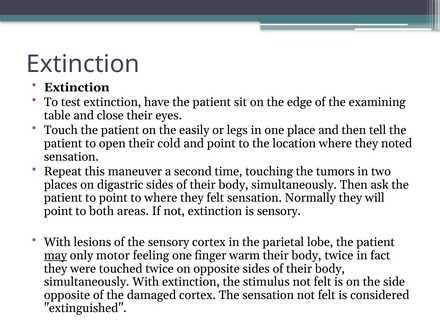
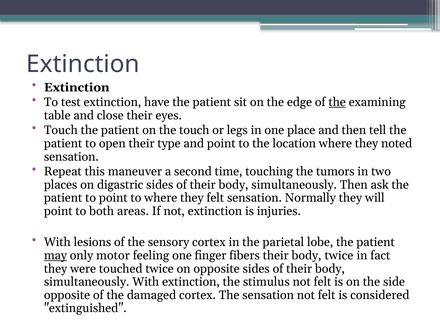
the underline: none -> present (337, 102)
the easily: easily -> touch (194, 130)
cold: cold -> type (169, 143)
is sensory: sensory -> injuries (279, 211)
warm: warm -> fibers (245, 255)
